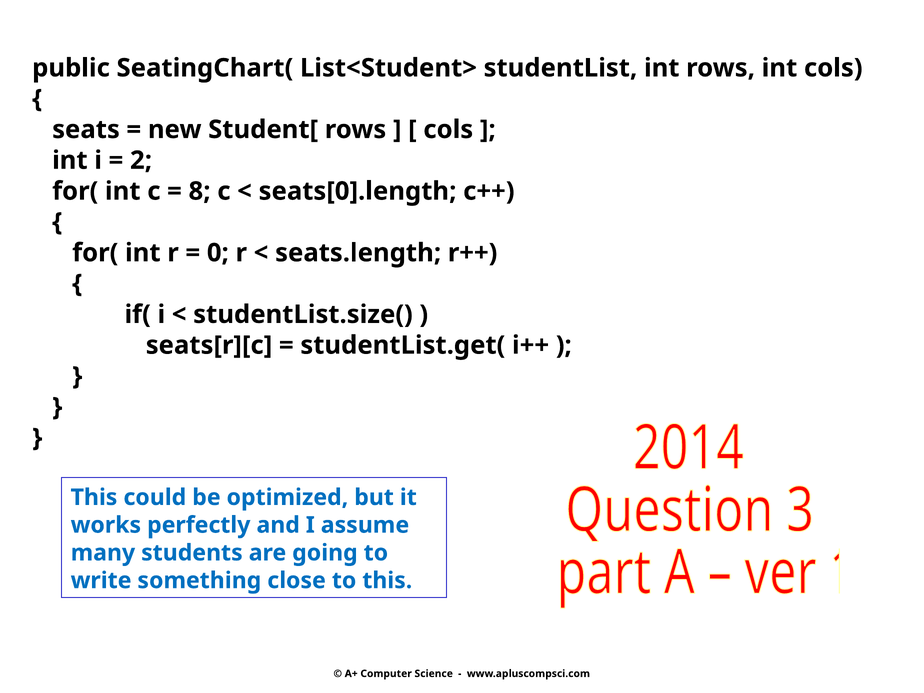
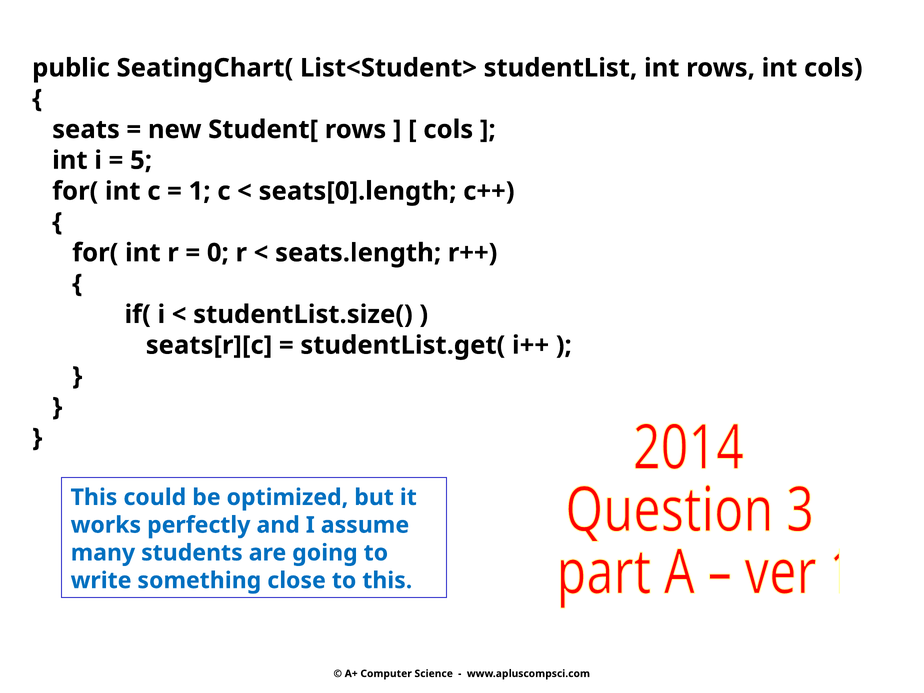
2: 2 -> 5 (141, 160)
8: 8 -> 1 (200, 191)
